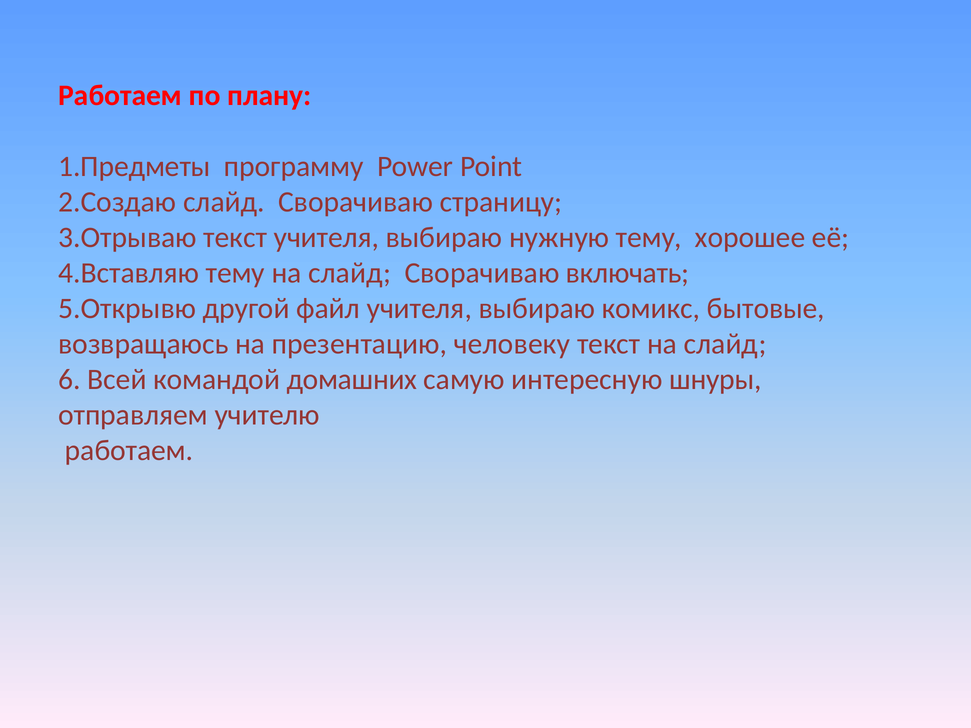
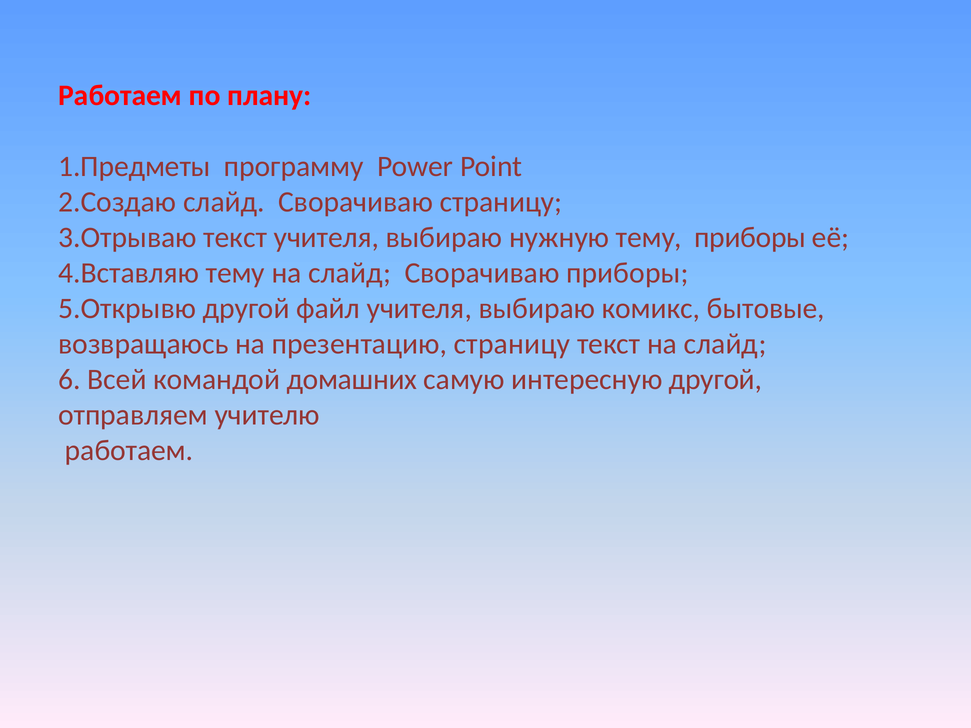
тему хорошее: хорошее -> приборы (750, 237)
Сворачиваю включать: включать -> приборы (627, 273)
презентацию человеку: человеку -> страницу (512, 344)
интересную шнуры: шнуры -> другой (715, 380)
